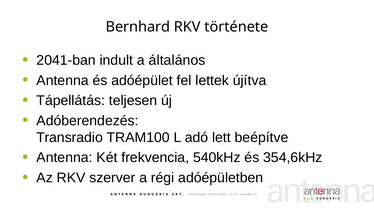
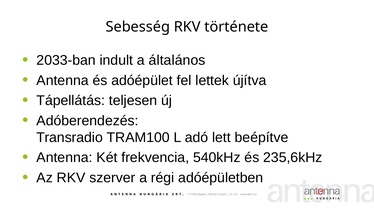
Bernhard: Bernhard -> Sebesség (138, 27)
2041-ban: 2041-ban -> 2033-ban (66, 60)
354,6kHz: 354,6kHz -> 235,6kHz (293, 158)
